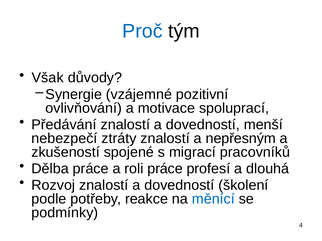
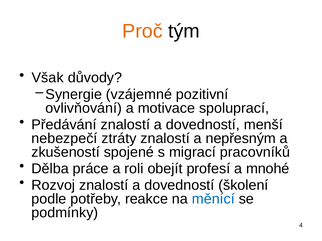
Proč colour: blue -> orange (142, 31)
roli práce: práce -> obejít (165, 169)
dlouhá: dlouhá -> mnohé (268, 169)
